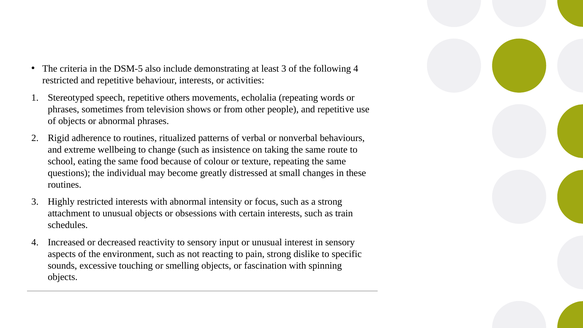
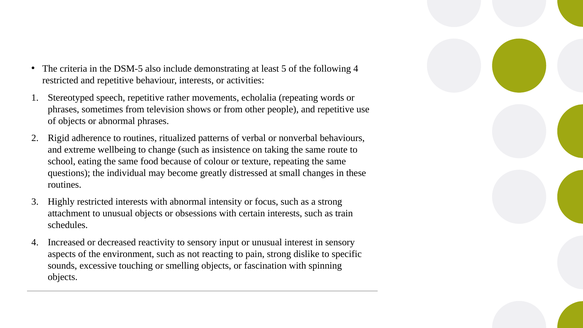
least 3: 3 -> 5 (284, 69)
others: others -> rather (178, 97)
